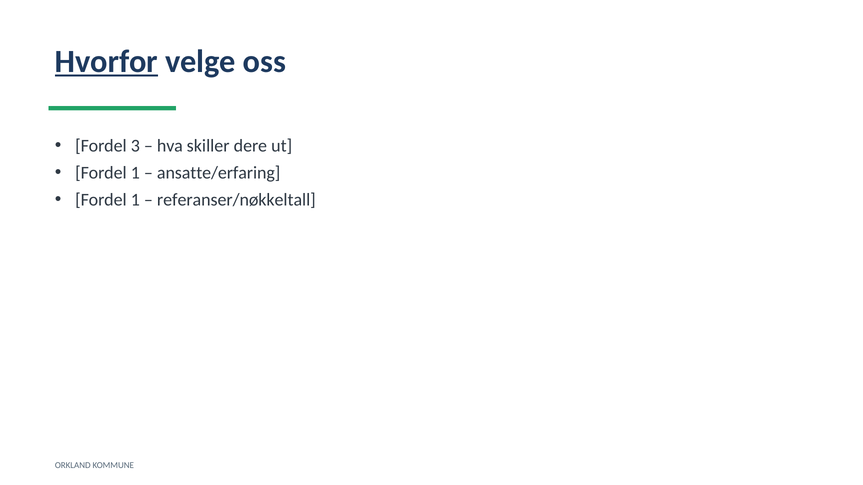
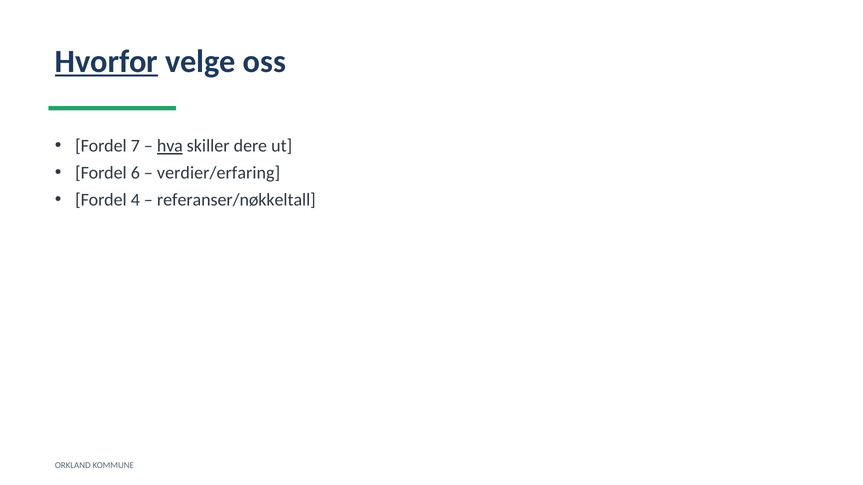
3: 3 -> 7 (135, 146)
hva underline: none -> present (170, 146)
1: 1 -> 6 (135, 173)
ansatte/erfaring: ansatte/erfaring -> verdier/erfaring (219, 173)
1: 1 -> 4 (135, 200)
